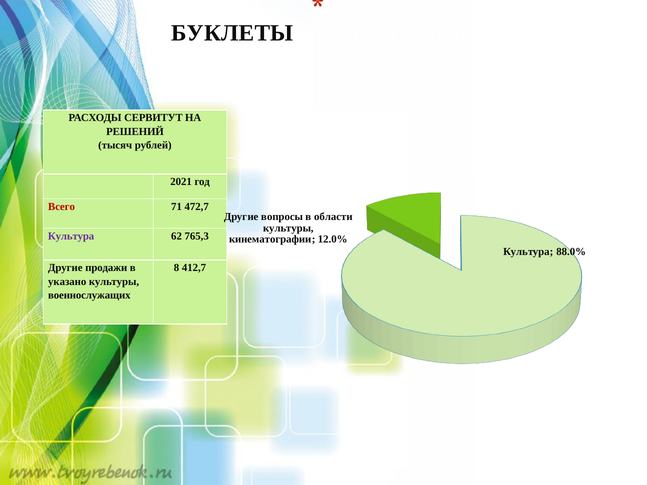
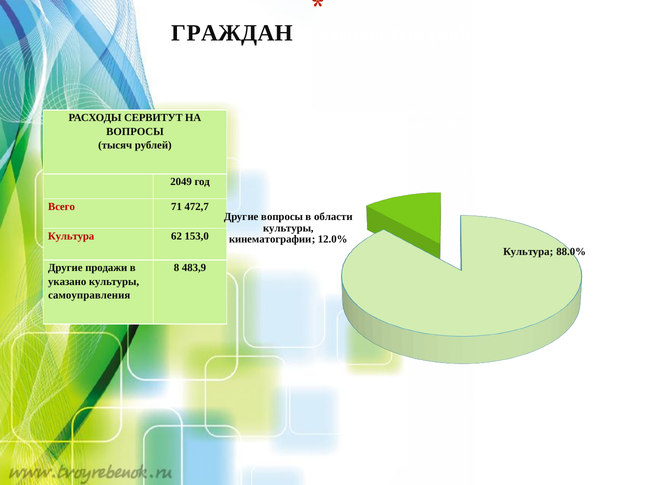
БУКЛЕТЫ: БУКЛЕТЫ -> ГРАЖДАН (232, 33)
РЕШЕНИЙ: РЕШЕНИЙ -> ВОПРОСЫ (135, 132)
2021: 2021 -> 2049 (181, 182)
Культура colour: purple -> red (71, 236)
765,3: 765,3 -> 153,0 (197, 236)
412,7: 412,7 -> 483,9 (194, 268)
военнослужащих: военнослужащих -> самоуправления (89, 296)
